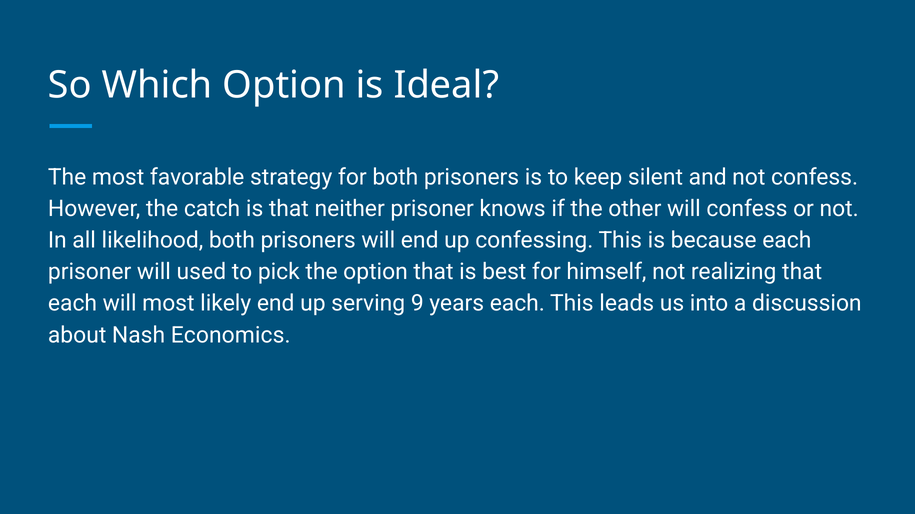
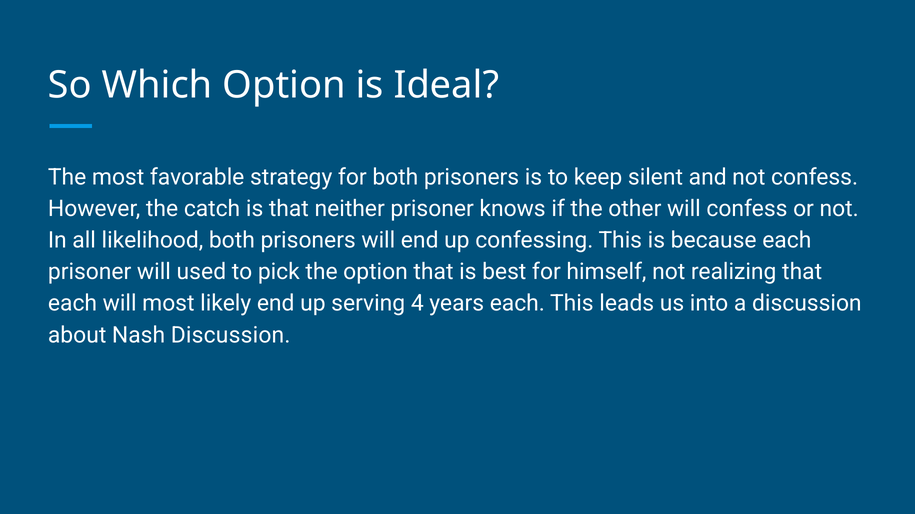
9: 9 -> 4 (417, 304)
Nash Economics: Economics -> Discussion (231, 335)
